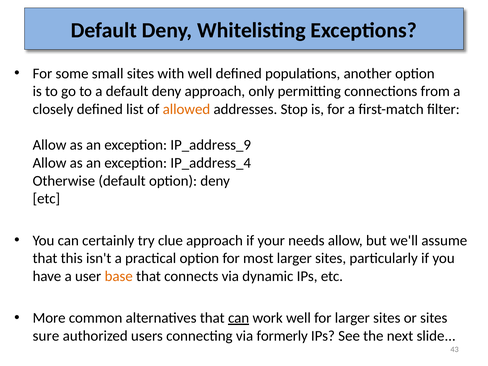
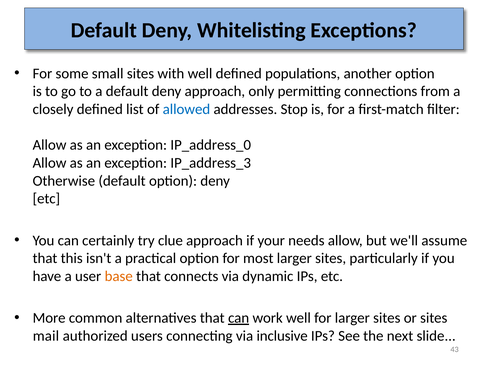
allowed colour: orange -> blue (186, 109)
IP_address_9: IP_address_9 -> IP_address_0 (211, 145)
IP_address_4: IP_address_4 -> IP_address_3 (211, 163)
sure: sure -> mail (46, 336)
formerly: formerly -> inclusive (282, 336)
